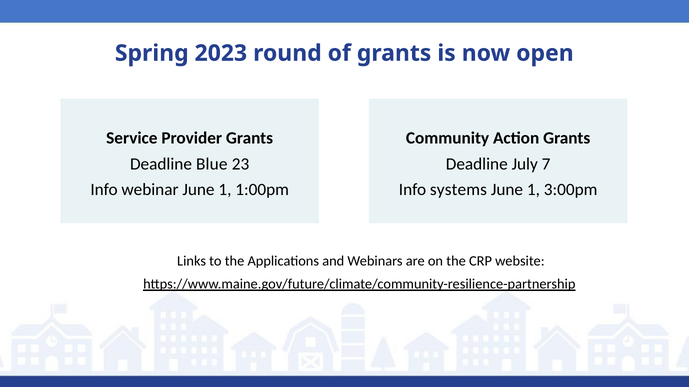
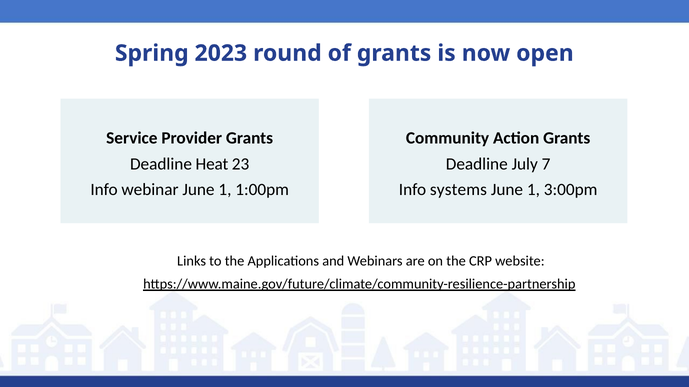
Blue: Blue -> Heat (212, 164)
